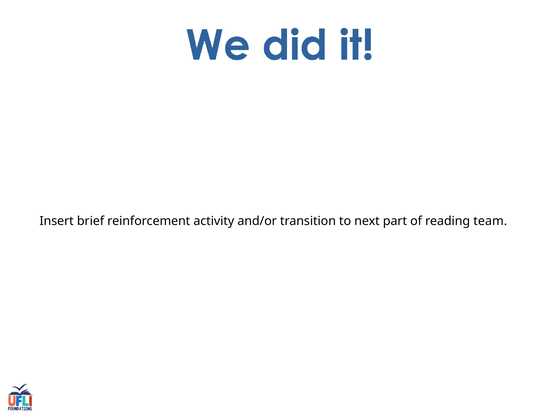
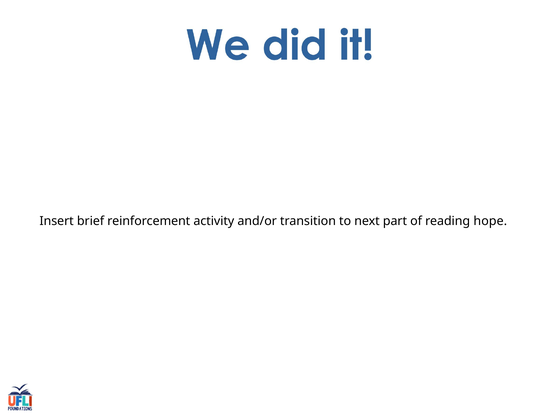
team: team -> hope (490, 221)
